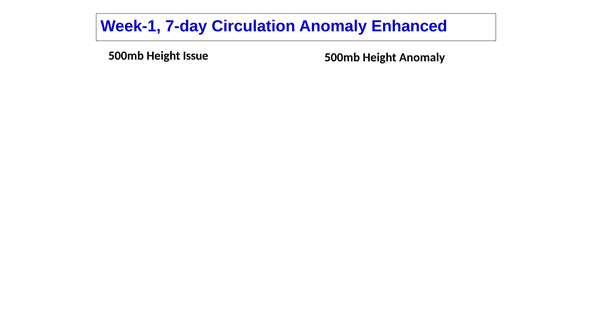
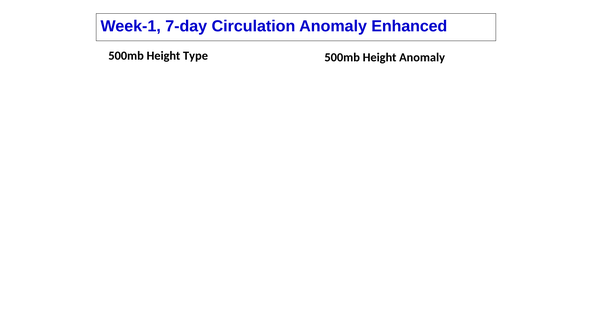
Issue: Issue -> Type (196, 56)
